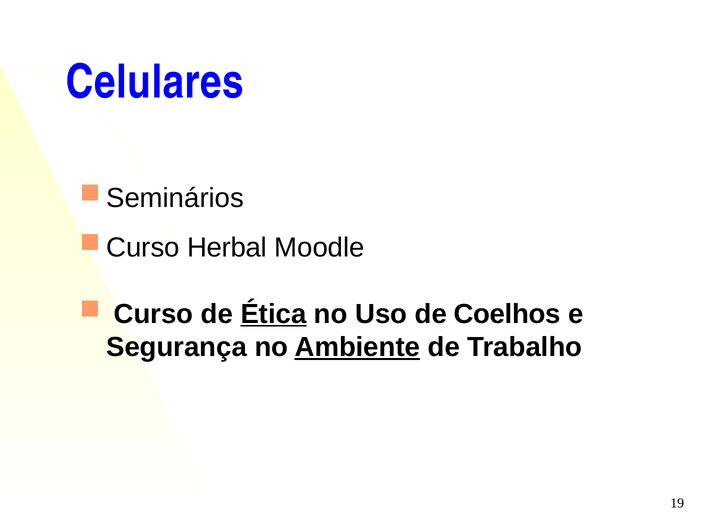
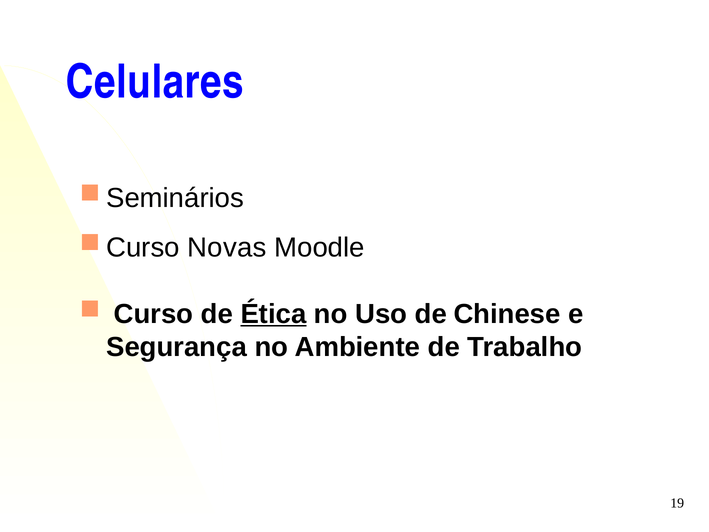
Herbal: Herbal -> Novas (227, 248)
Coelhos: Coelhos -> Chinese (507, 314)
Ambiente underline: present -> none (357, 347)
